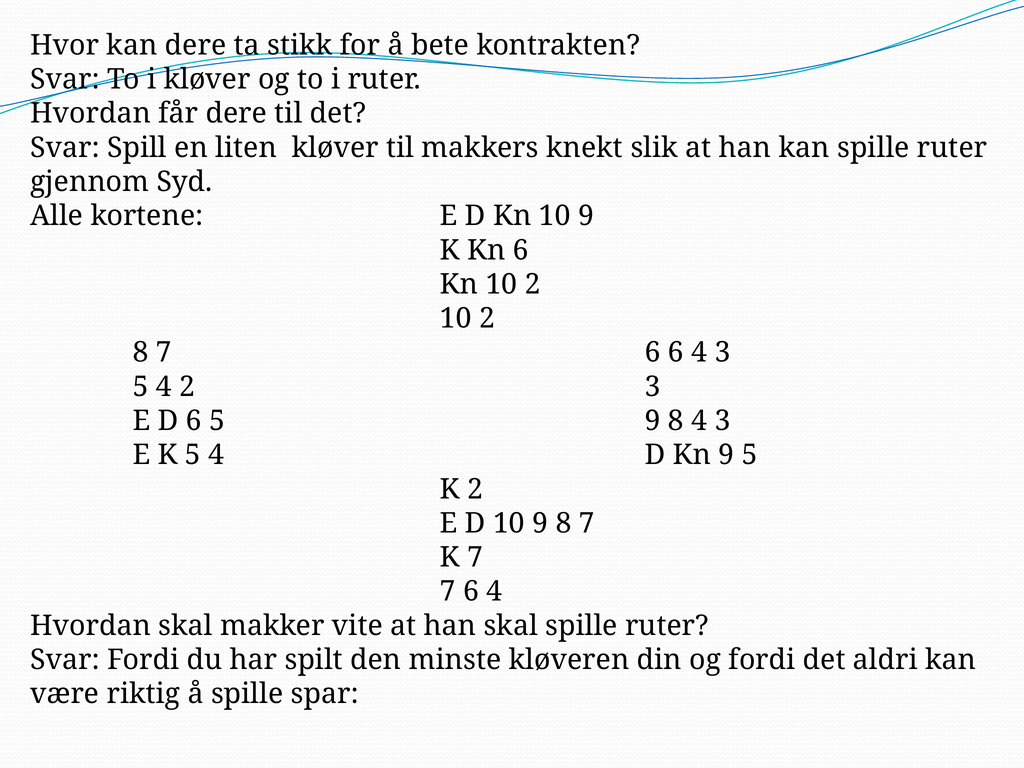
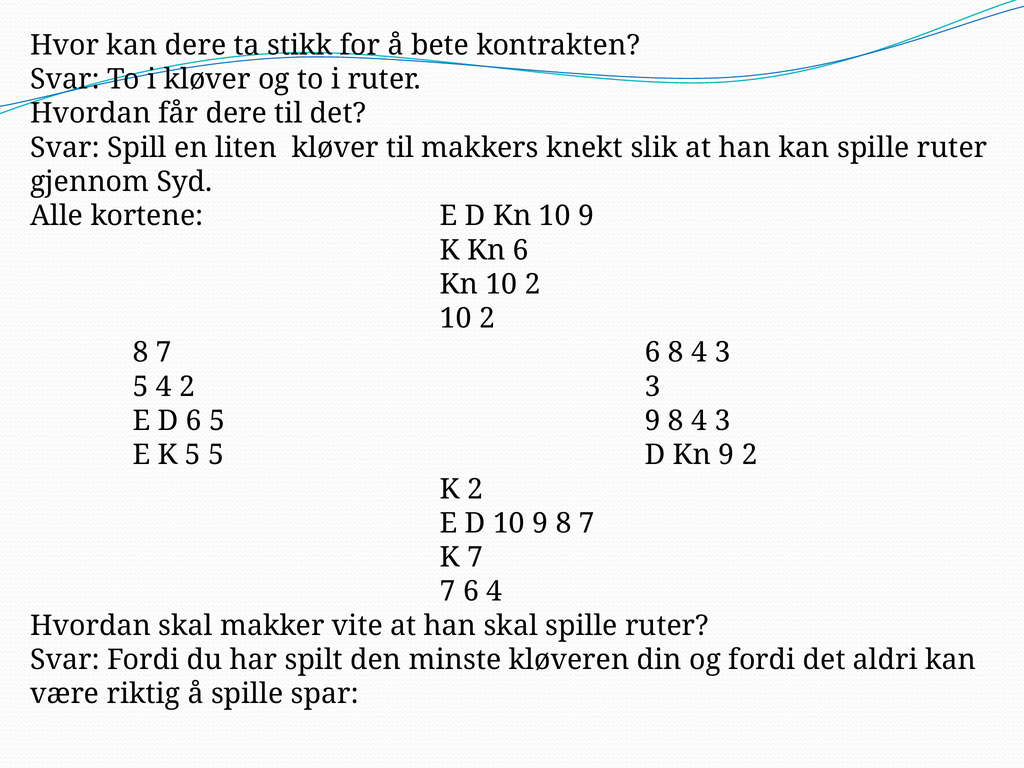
6 6: 6 -> 8 (676, 353)
K 5 4: 4 -> 5 (216, 455)
9 5: 5 -> 2 (750, 455)
